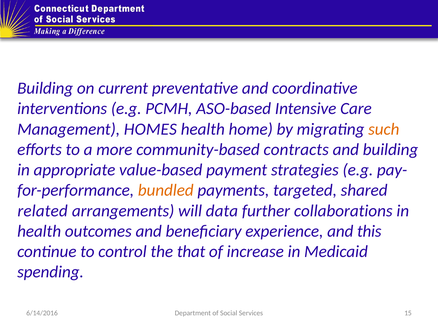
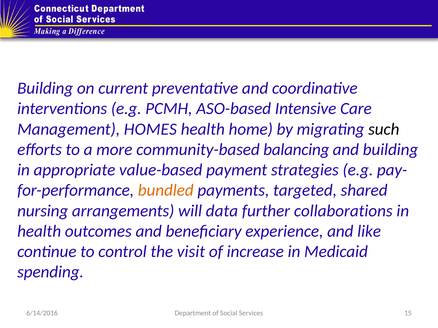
such colour: orange -> black (384, 129)
contracts: contracts -> balancing (296, 150)
related: related -> nursing (43, 211)
this: this -> like (369, 232)
that: that -> visit (191, 252)
